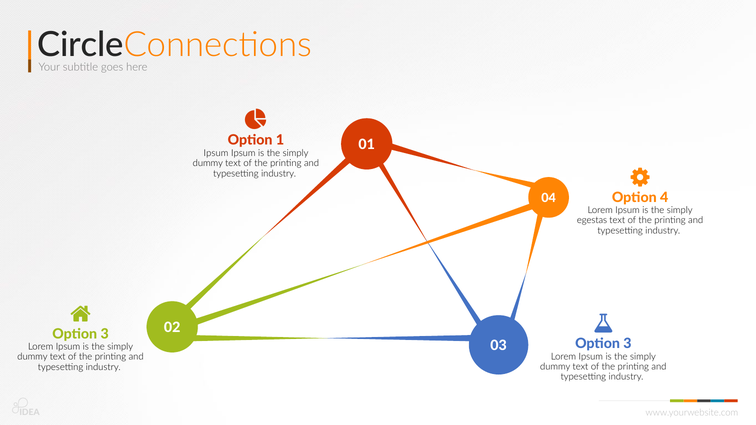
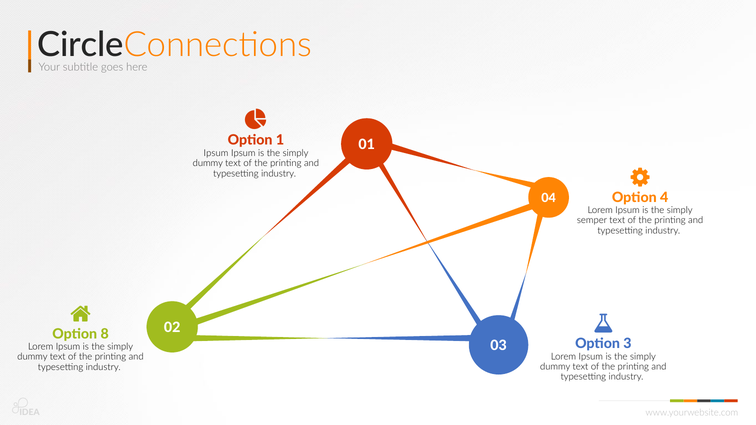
egestas: egestas -> semper (592, 220)
3: 3 -> 8 (105, 334)
